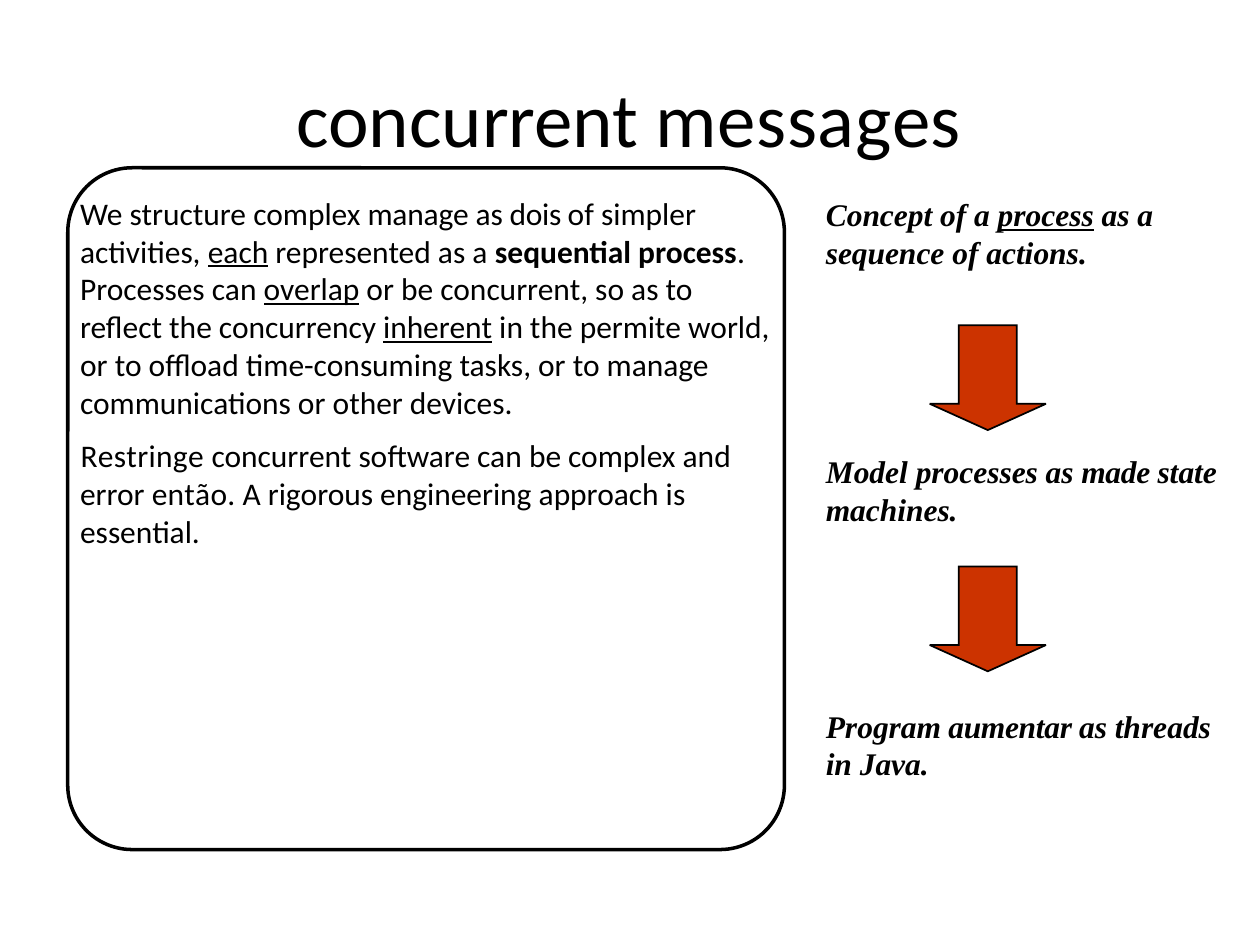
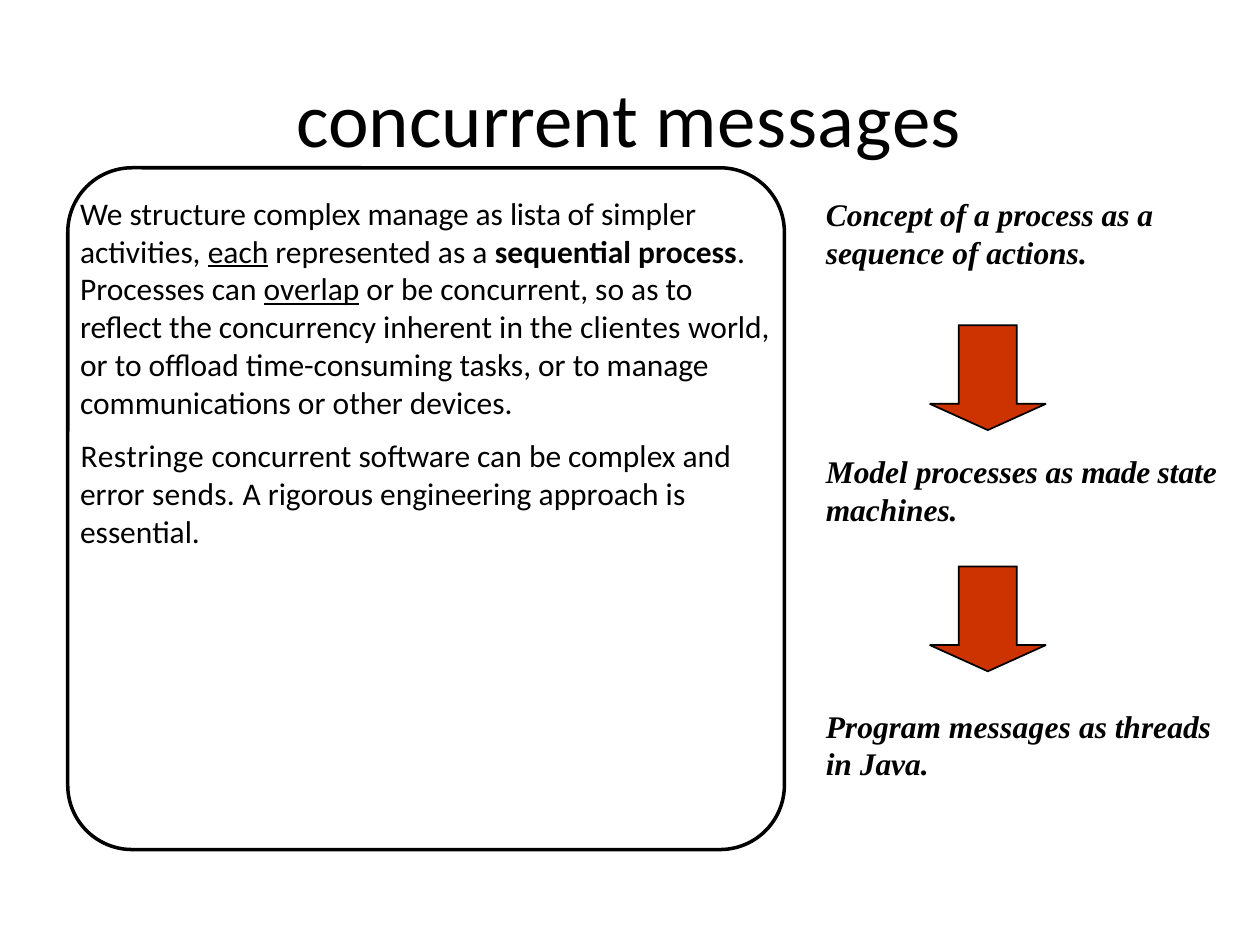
process underline: present -> none (1046, 216)
dois: dois -> lista (536, 215)
inherent underline: present -> none (438, 328)
permite: permite -> clientes (630, 328)
então: então -> sends (194, 495)
Program aumentar: aumentar -> messages (1010, 728)
